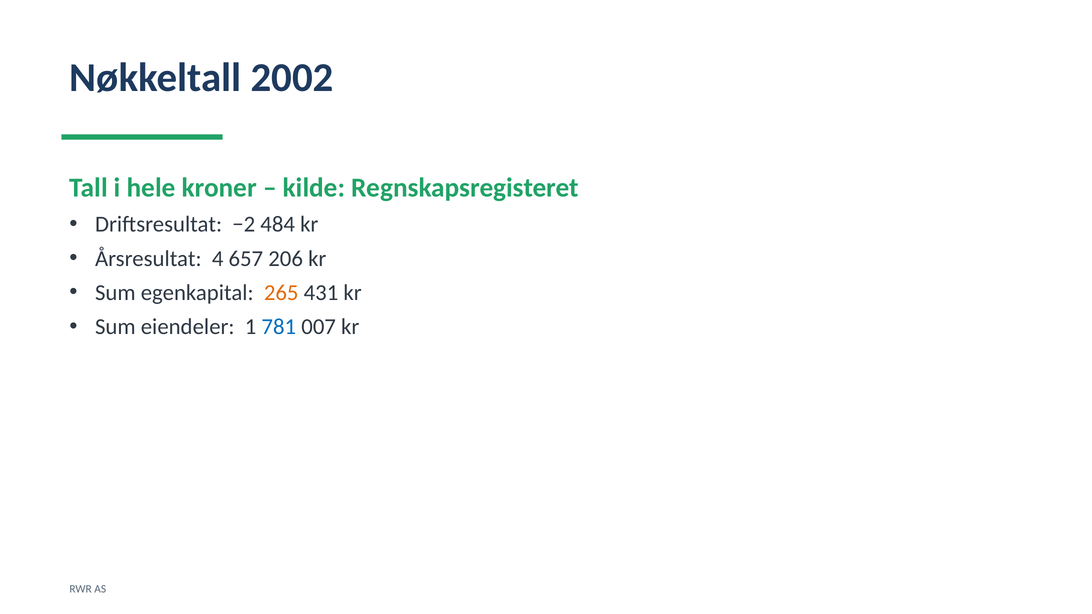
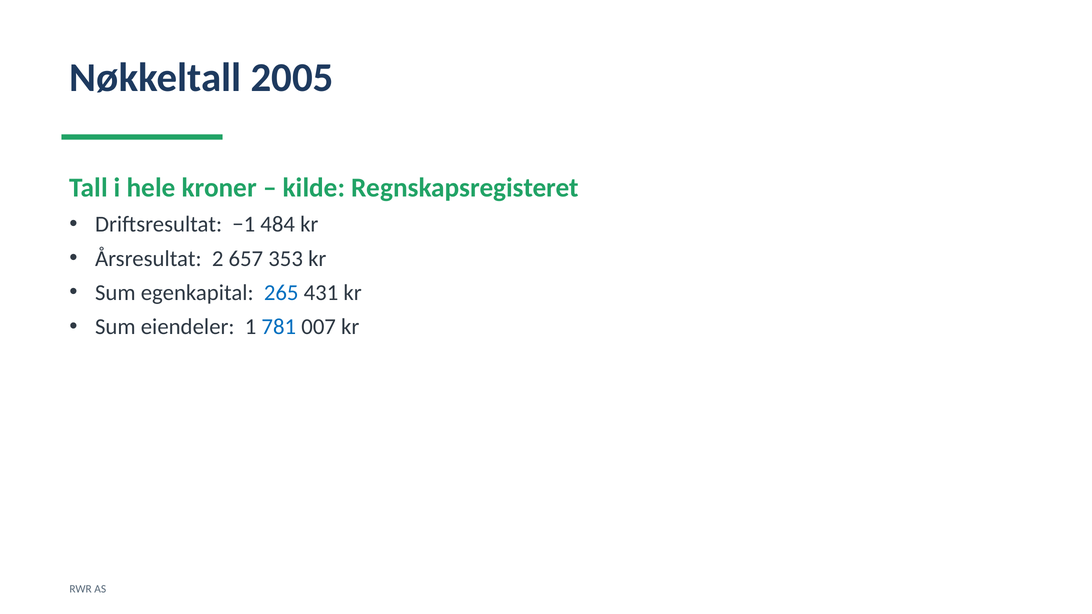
2002: 2002 -> 2005 (292, 78)
−2: −2 -> −1 (244, 225)
4: 4 -> 2 (218, 259)
206: 206 -> 353 (286, 259)
265 colour: orange -> blue (281, 293)
